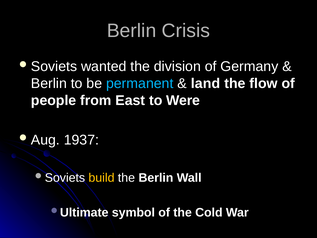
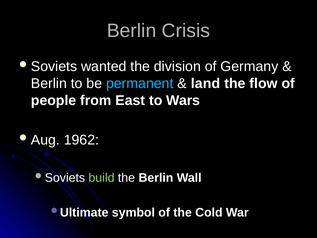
Were: Were -> Wars (183, 100)
1937: 1937 -> 1962 (81, 140)
build colour: yellow -> light green (101, 178)
